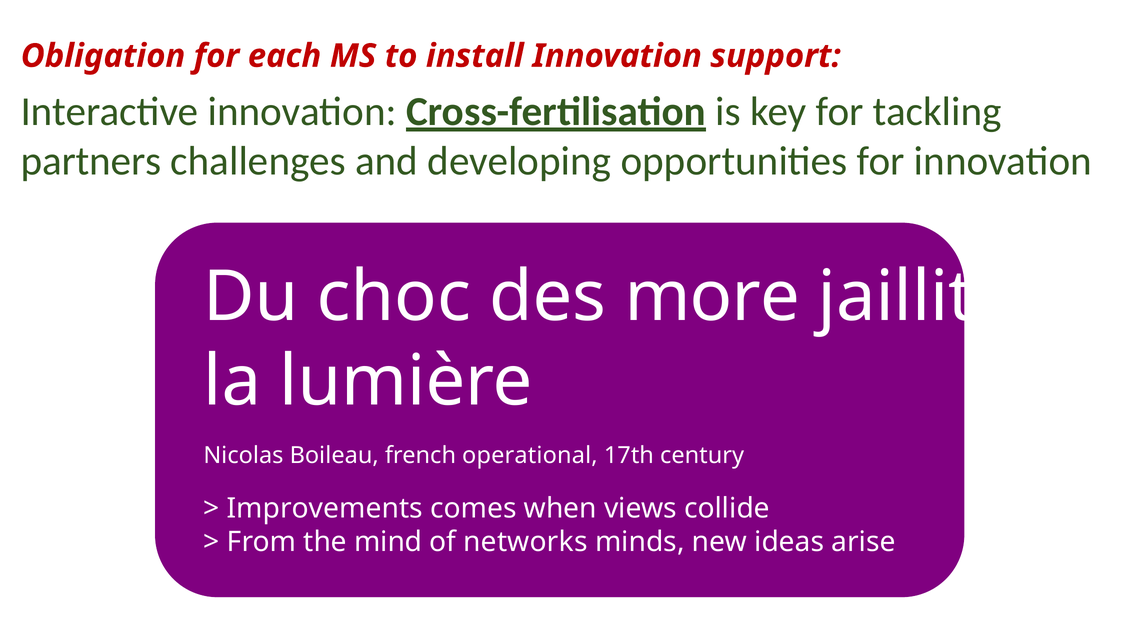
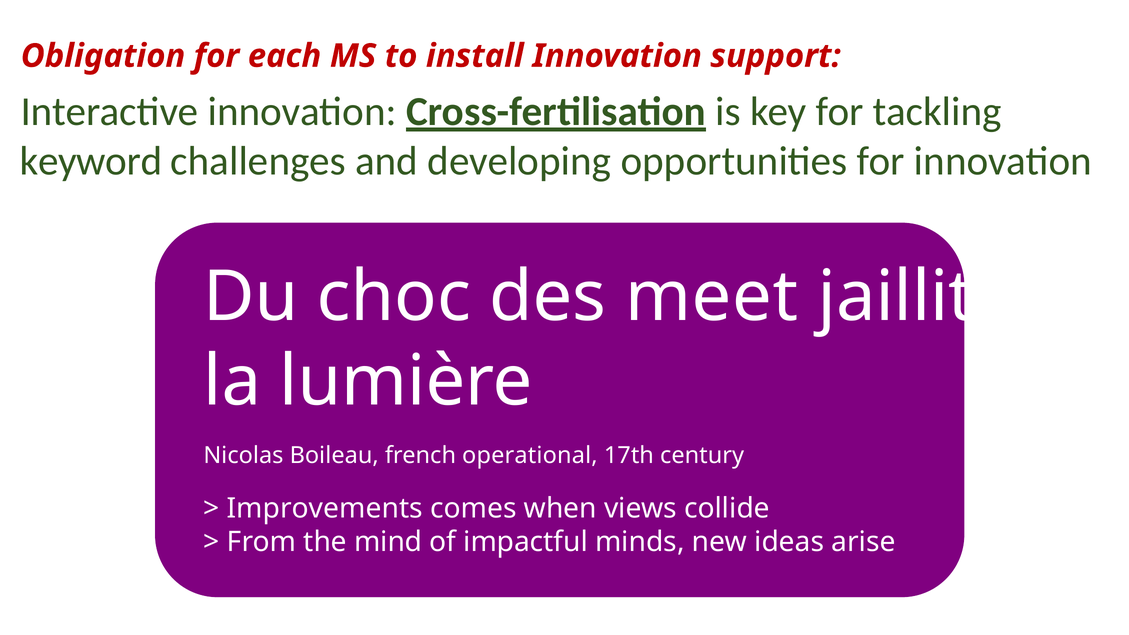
partners: partners -> keyword (91, 161)
more: more -> meet (712, 297)
networks: networks -> impactful (526, 542)
